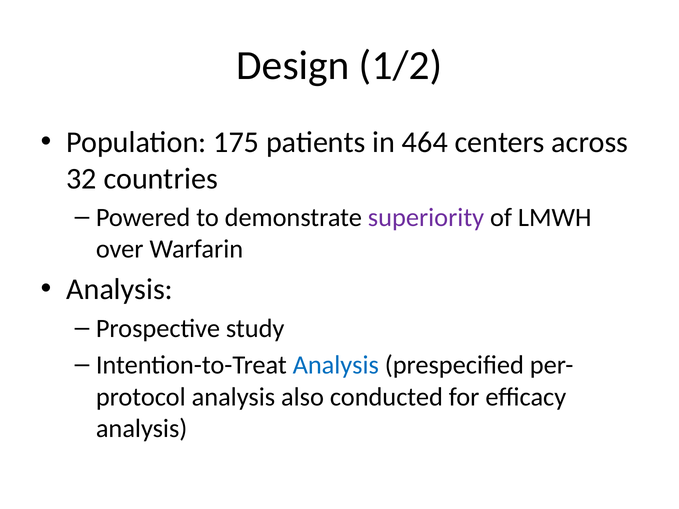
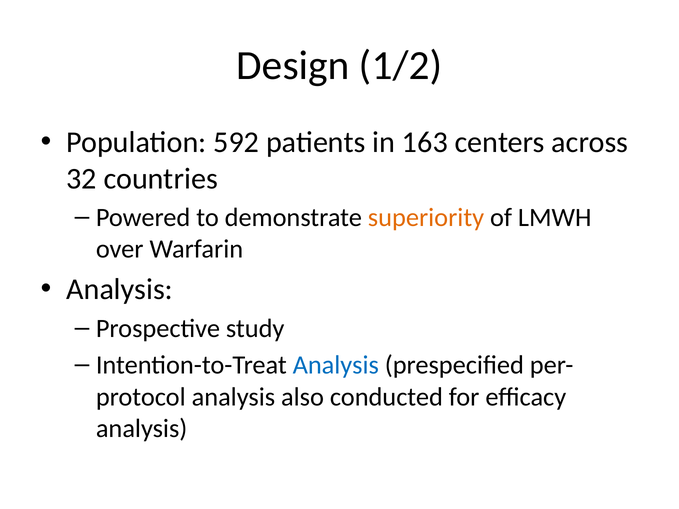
175: 175 -> 592 (236, 142)
464: 464 -> 163 (425, 142)
superiority colour: purple -> orange (426, 218)
